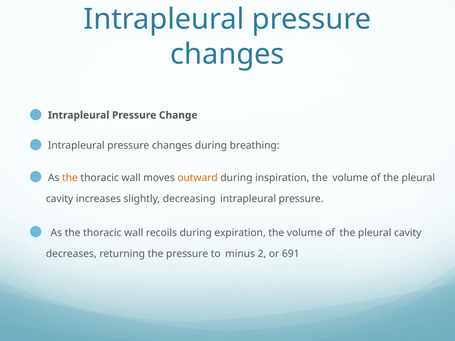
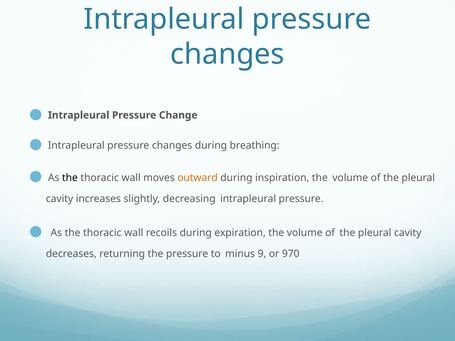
the colour: orange -> black (70, 178)
2: 2 -> 9 (262, 254)
691: 691 -> 970 (291, 254)
